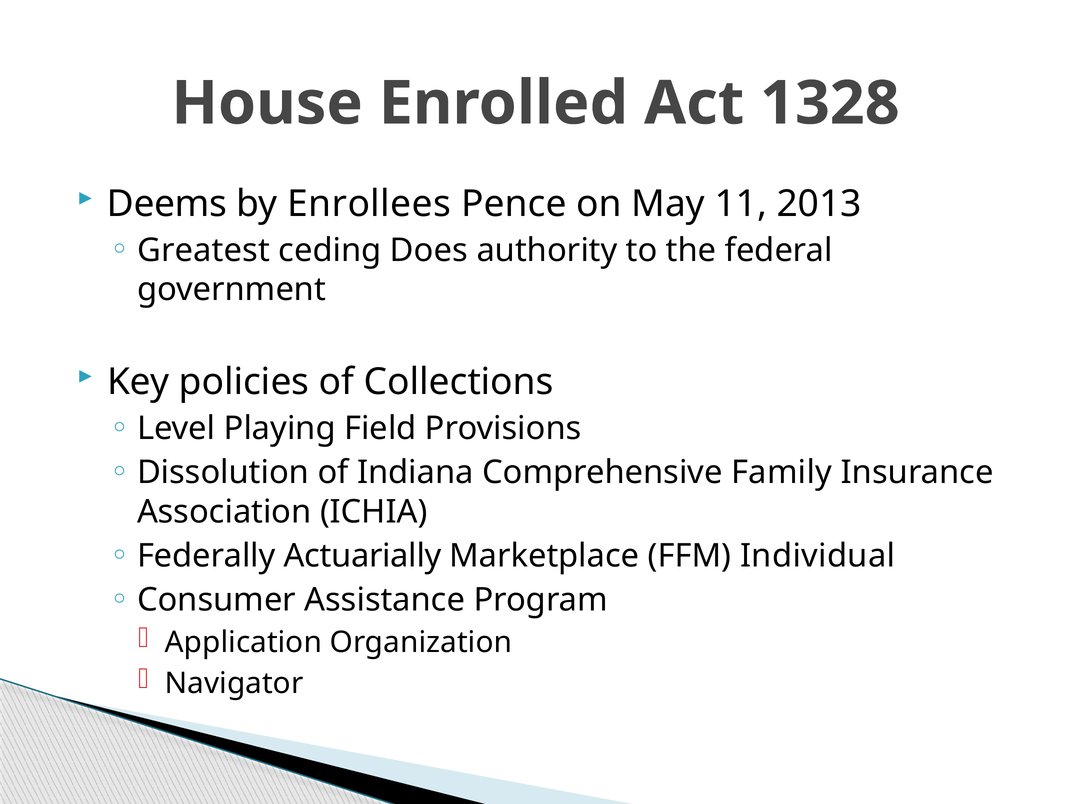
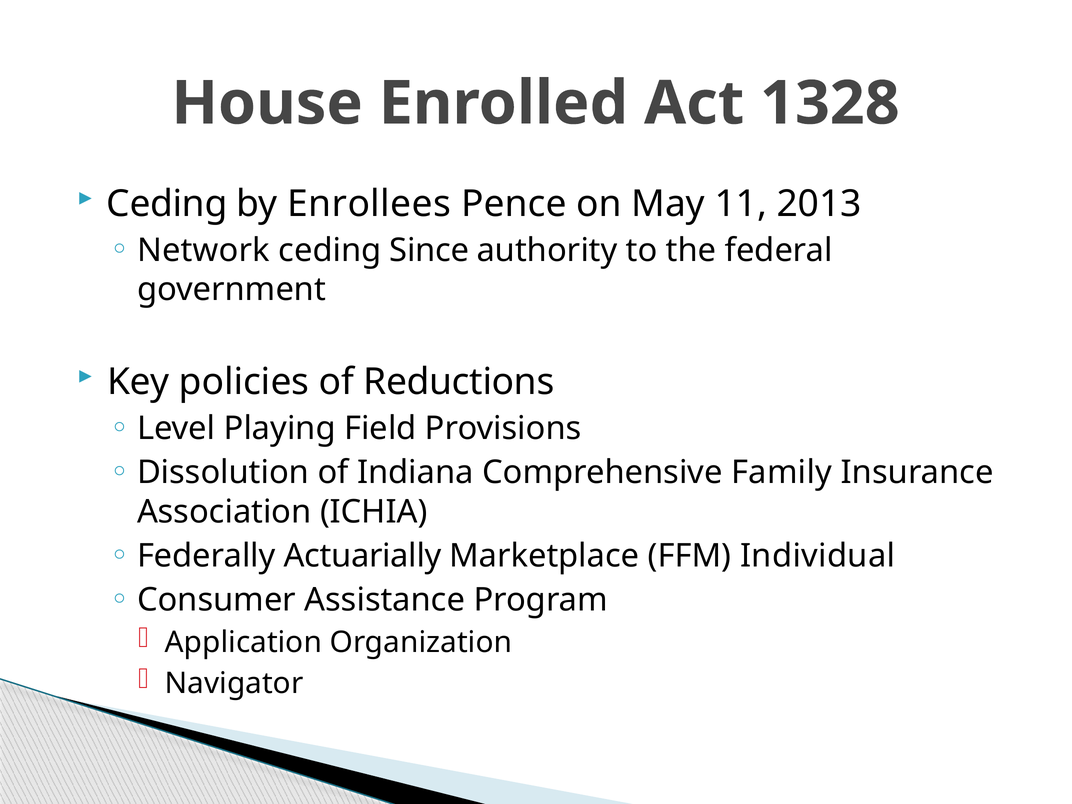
Deems: Deems -> Ceding (167, 204)
Greatest: Greatest -> Network (203, 250)
Does: Does -> Since (429, 250)
Collections: Collections -> Reductions (459, 382)
